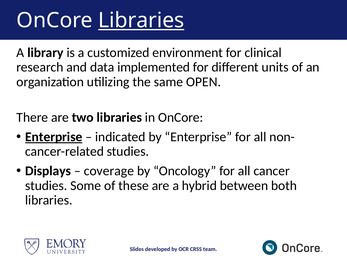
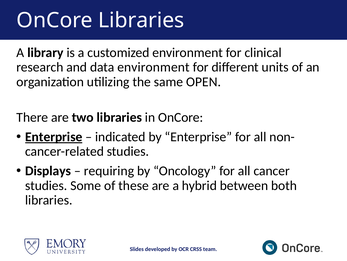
Libraries underline: present -> none (141, 20)
data implemented: implemented -> environment (154, 67)
coverage: coverage -> requiring (109, 170)
